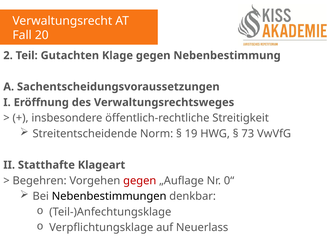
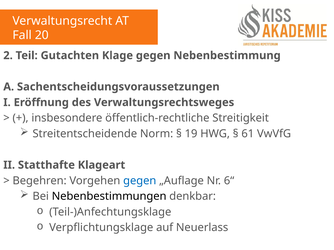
73: 73 -> 61 (248, 134)
gegen colour: red -> blue (140, 181)
0“: 0“ -> 6“ (229, 181)
